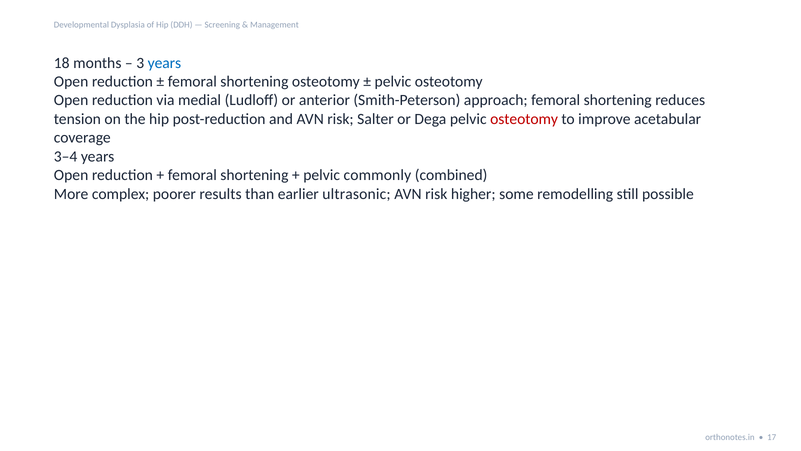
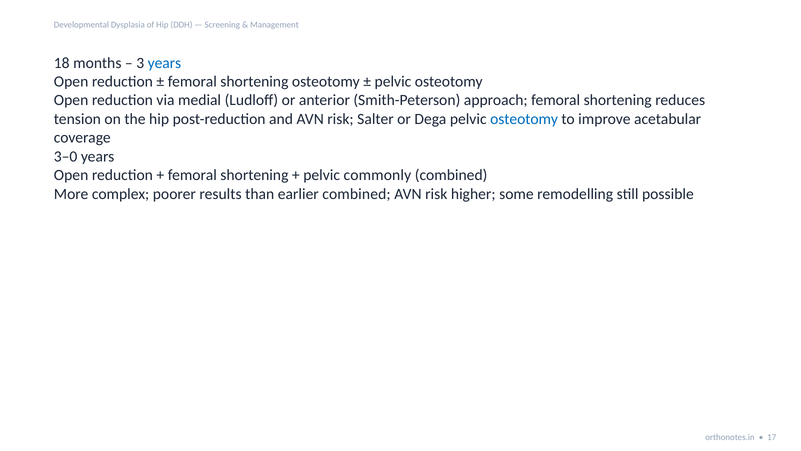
osteotomy colour: red -> blue (524, 119)
3–4: 3–4 -> 3–0 (66, 156)
earlier ultrasonic: ultrasonic -> combined (356, 194)
